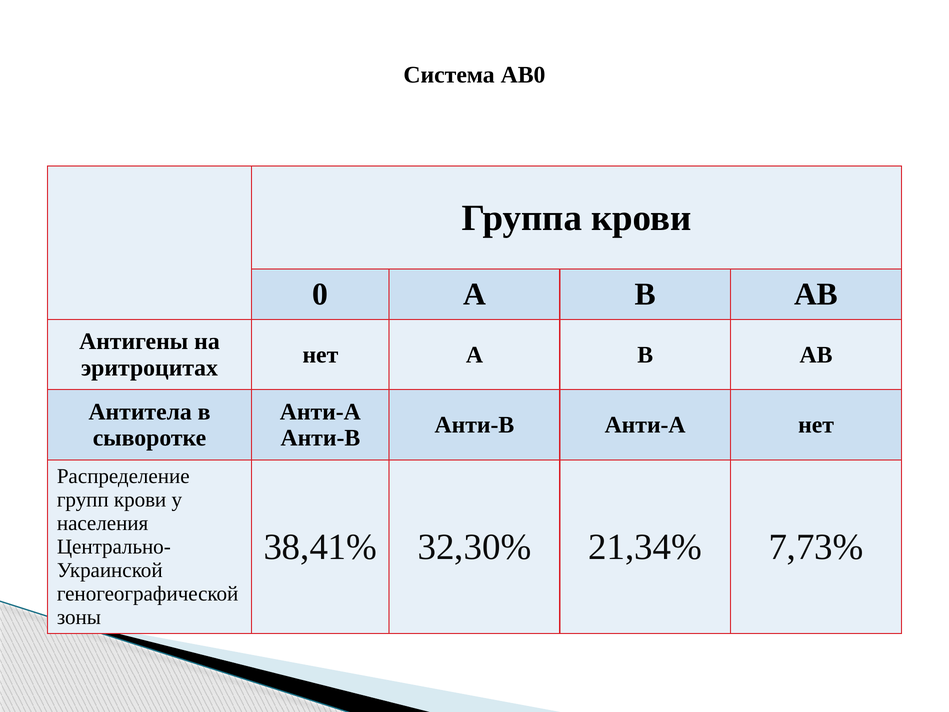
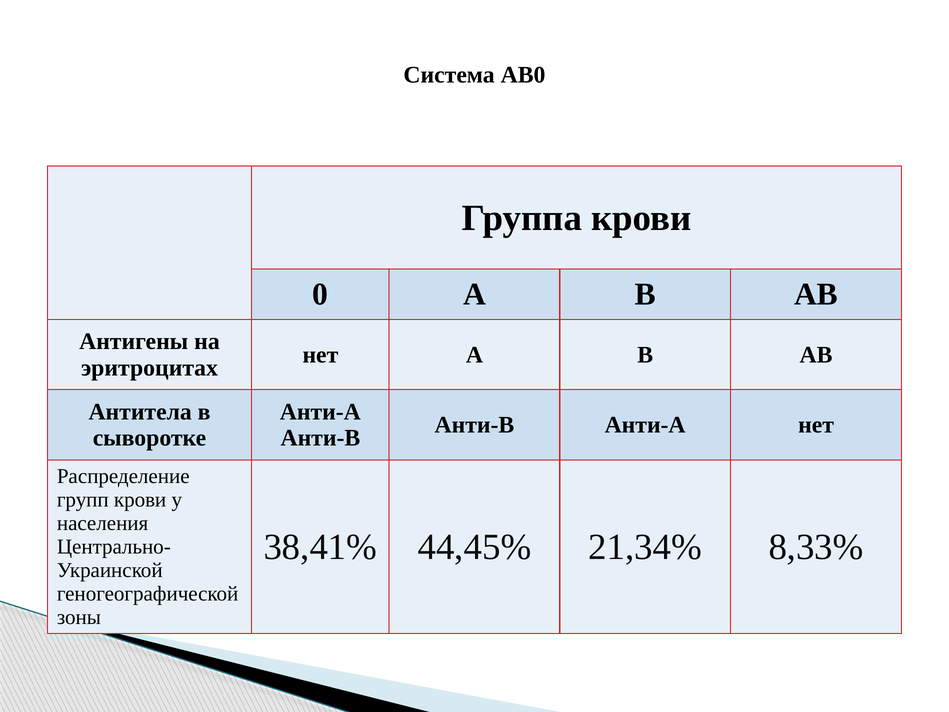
32,30%: 32,30% -> 44,45% (474, 547)
7,73%: 7,73% -> 8,33% (816, 547)
